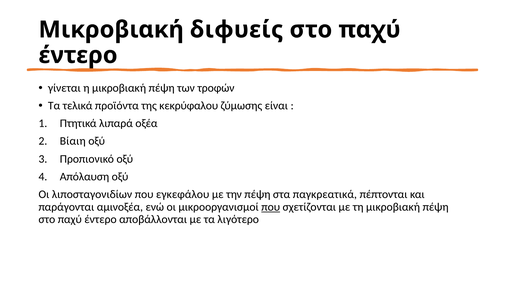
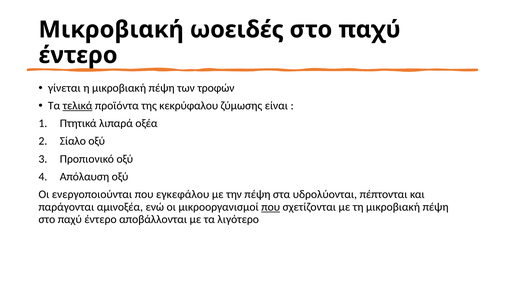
διφυείς: διφυείς -> ωοειδές (237, 30)
τελικά underline: none -> present (78, 106)
Βίαιη: Βίαιη -> Σίαλο (73, 141)
λιποσταγονιδίων: λιποσταγονιδίων -> ενεργοποιούνται (92, 194)
παγκρεατικά: παγκρεατικά -> υδρολύονται (325, 194)
